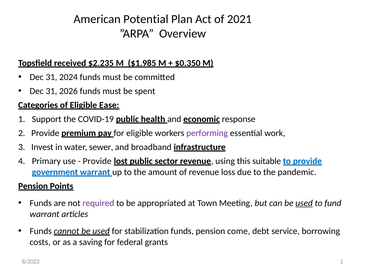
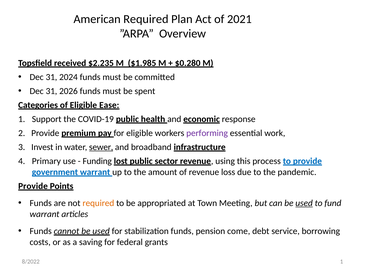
American Potential: Potential -> Required (146, 19)
$0.350: $0.350 -> $0.280 (188, 63)
sewer underline: none -> present (101, 147)
Provide: Provide -> Funding (97, 161)
suitable: suitable -> process (267, 161)
Pension: Pension -> Provide (33, 186)
required colour: purple -> orange (98, 203)
